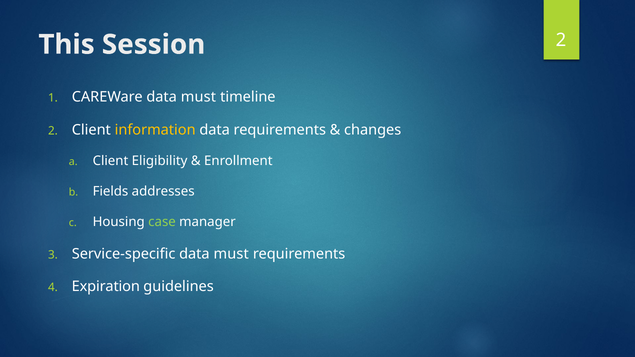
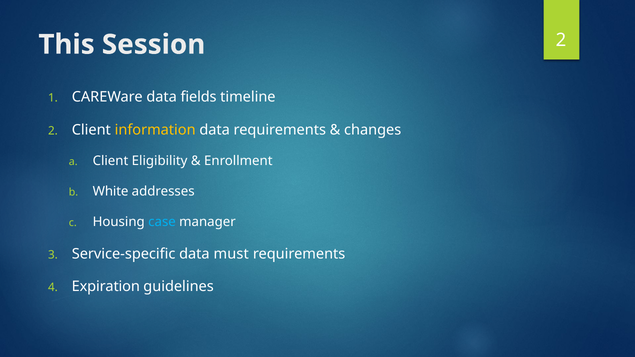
CAREWare data must: must -> fields (199, 97)
Fields: Fields -> White (111, 191)
case colour: light green -> light blue (162, 222)
